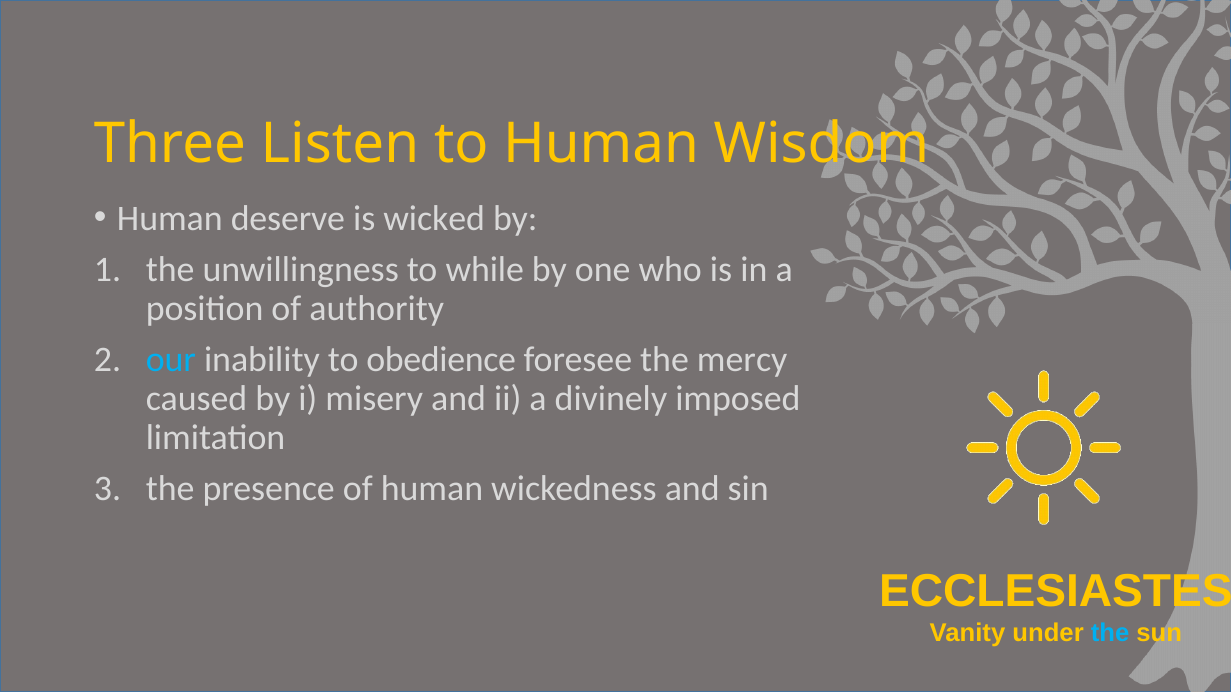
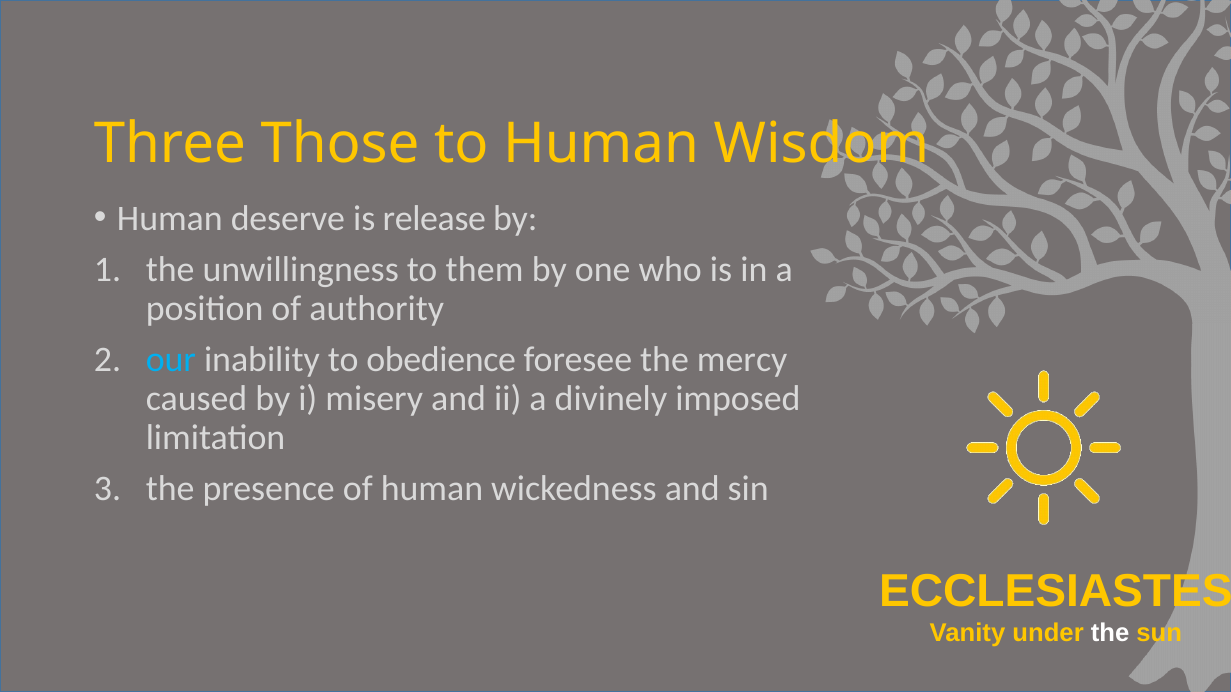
Listen: Listen -> Those (340, 144)
wicked: wicked -> release (434, 218)
while: while -> them (485, 270)
the colour: light blue -> white (1110, 634)
